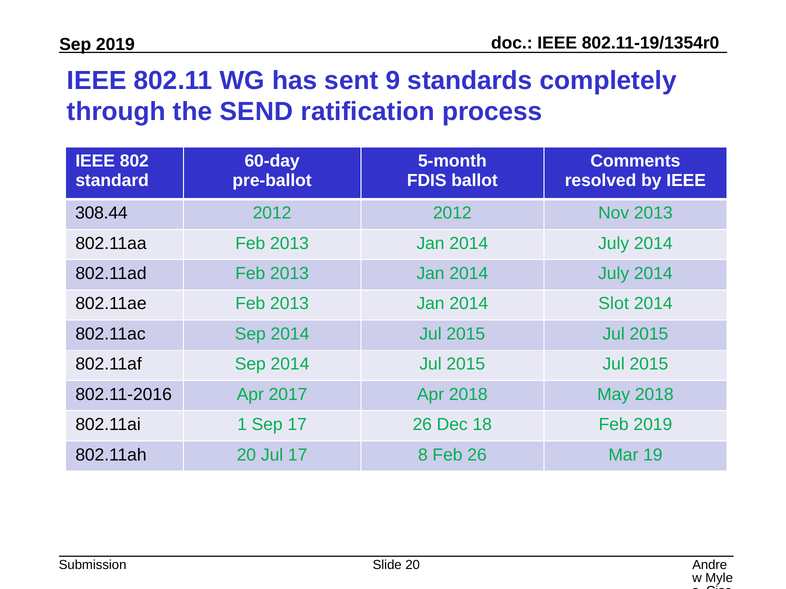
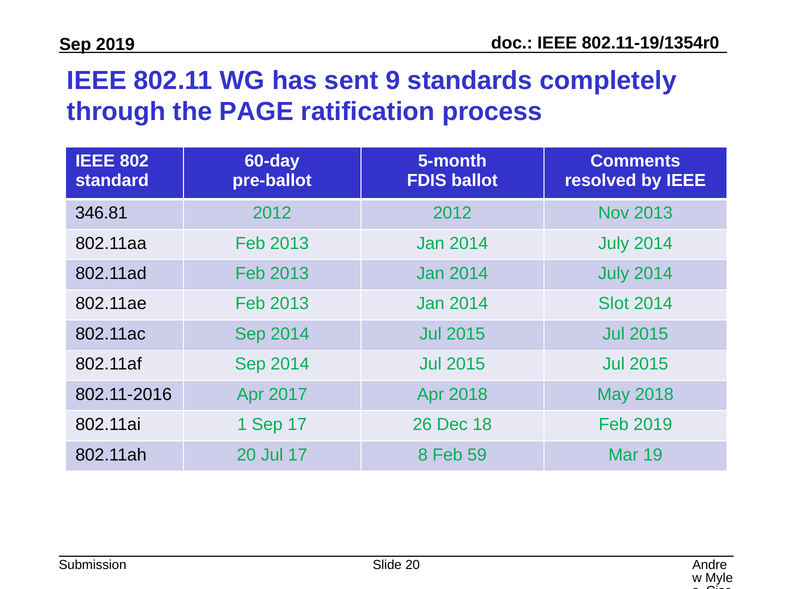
SEND: SEND -> PAGE (257, 112)
308.44: 308.44 -> 346.81 (101, 213)
Feb 26: 26 -> 59 (477, 455)
